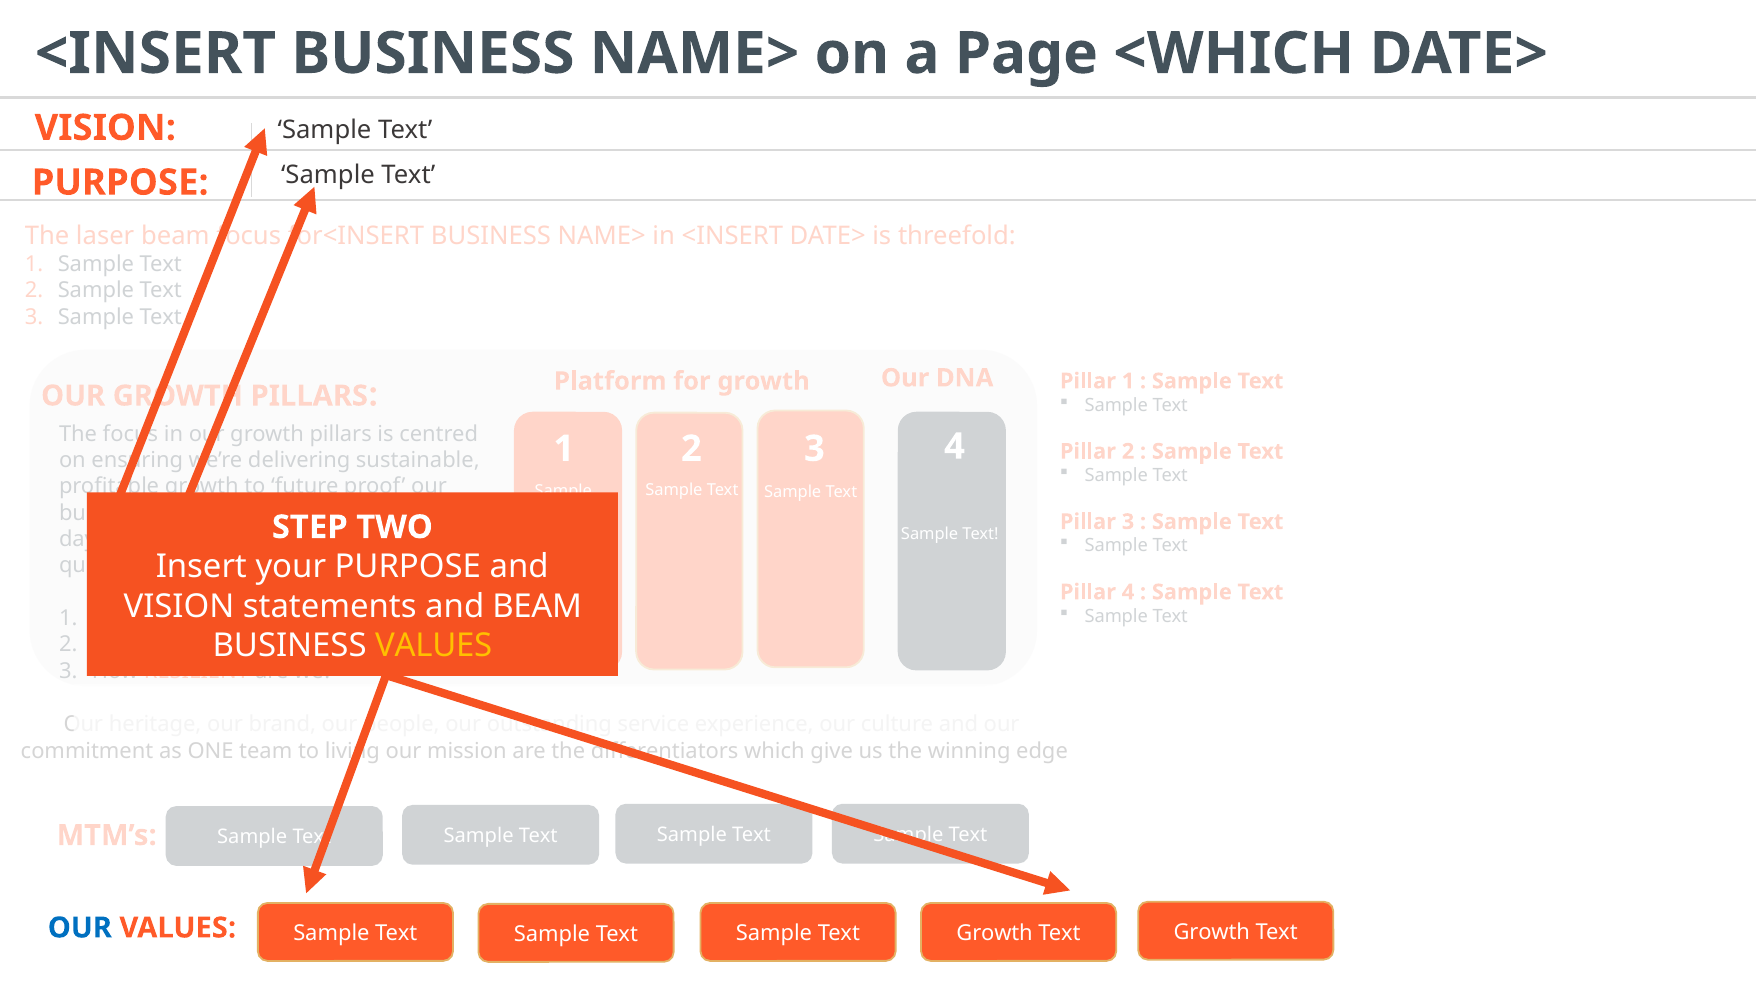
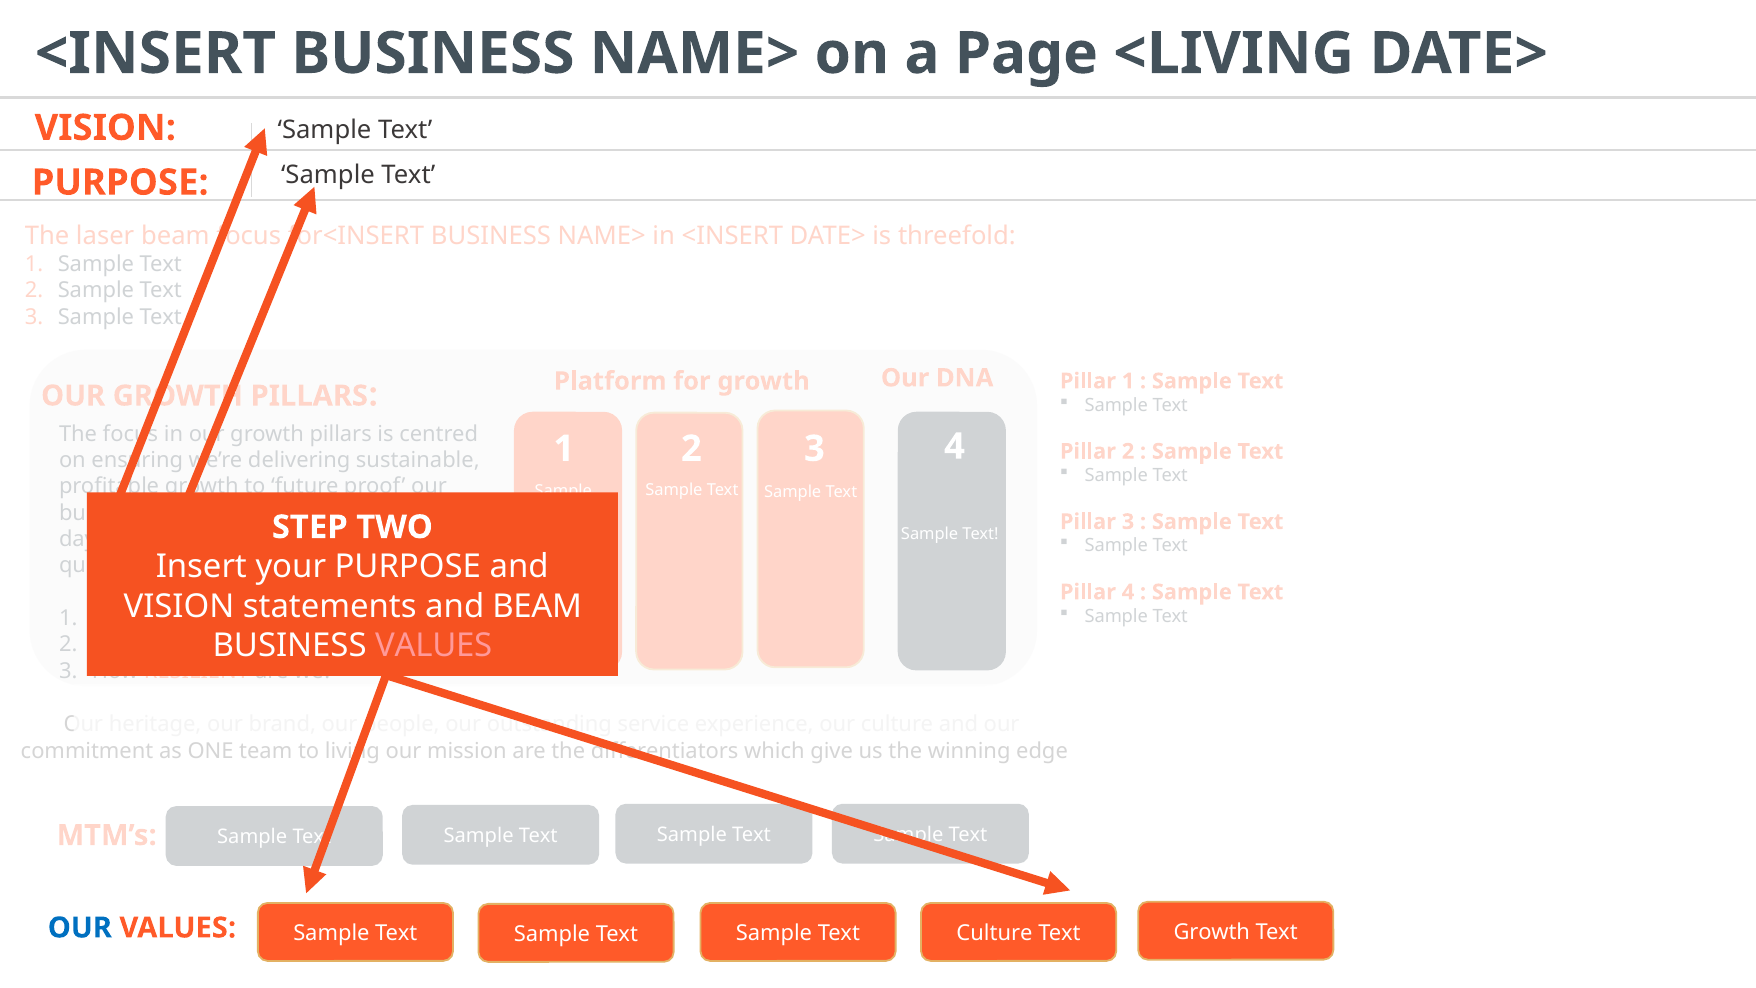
<WHICH: <WHICH -> <LIVING (1234, 54)
VALUES colour: yellow -> pink (434, 646)
Sample Text Growth: Growth -> Culture (995, 933)
